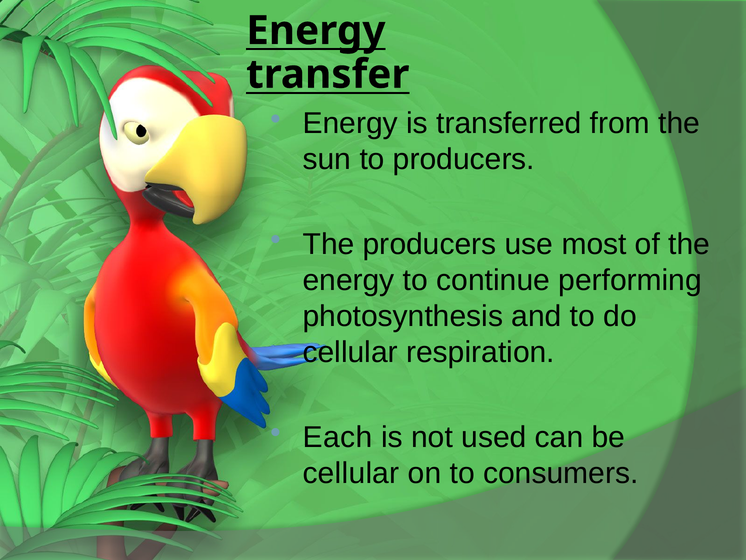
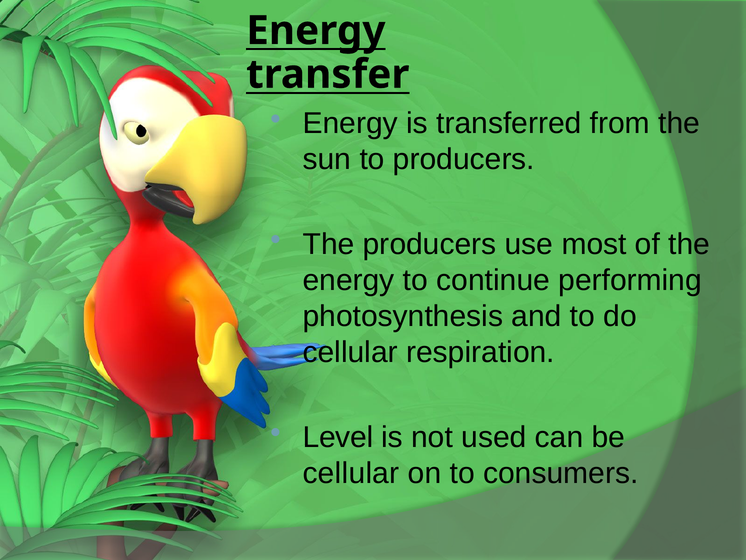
Each: Each -> Level (338, 437)
